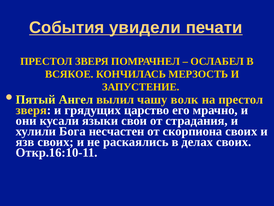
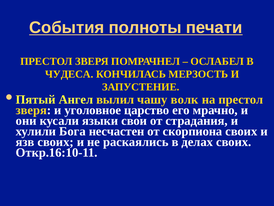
увидели: увидели -> полноты (145, 27)
ВСЯКОЕ: ВСЯКОЕ -> ЧУДЕСА (69, 74)
грядущих: грядущих -> уголовное (93, 110)
